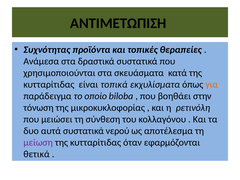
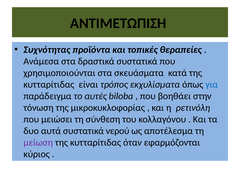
τοπικά: τοπικά -> τρόπος (114, 84)
για colour: orange -> blue (212, 84)
οποίο: οποίο -> αυτές (96, 96)
θετικά: θετικά -> κύριος (37, 154)
